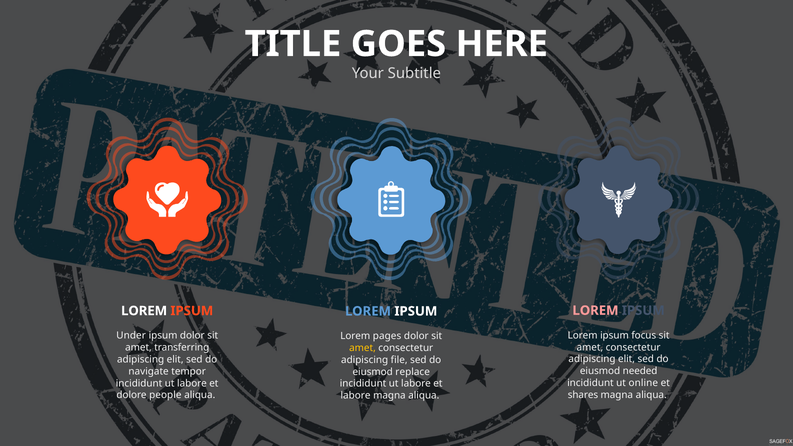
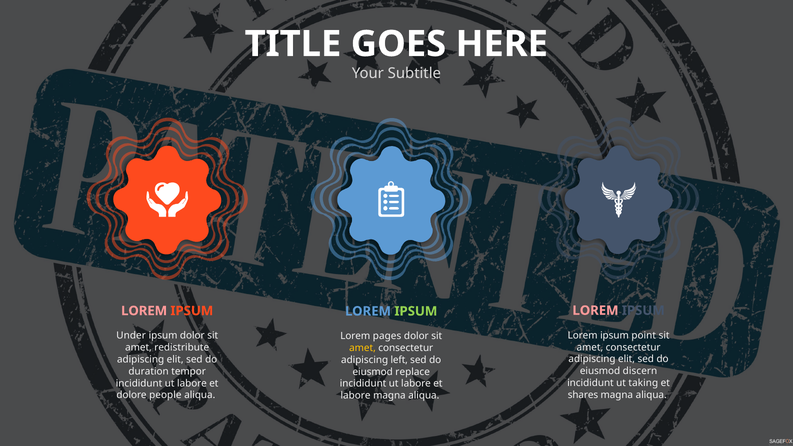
LOREM colour: white -> pink (144, 311)
IPSUM colour: white -> light green (416, 311)
focus: focus -> point (644, 335)
transferring: transferring -> redistribute (182, 348)
file: file -> left (399, 360)
needed: needed -> discern (640, 371)
navigate: navigate -> duration (149, 371)
online: online -> taking (643, 383)
